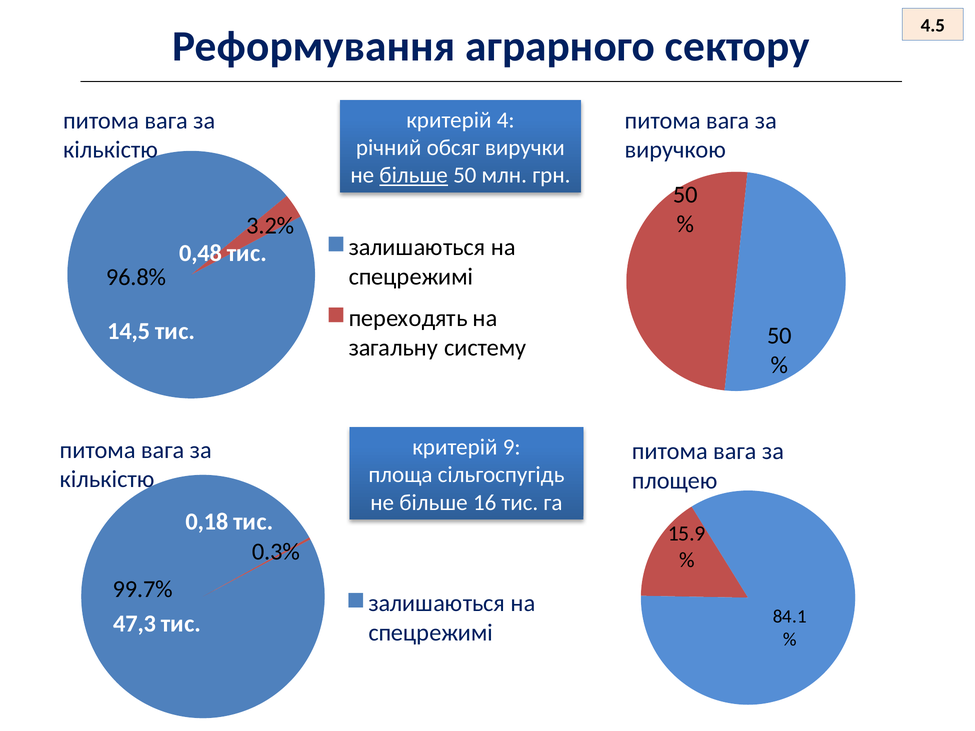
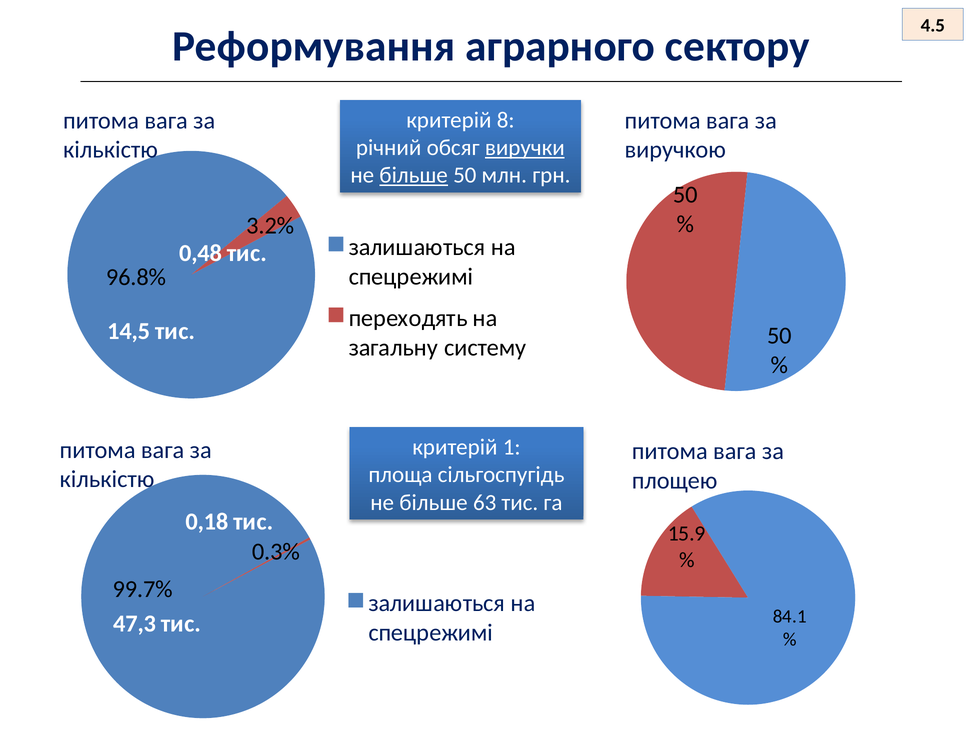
4: 4 -> 8 (506, 120)
виручки underline: none -> present (525, 148)
9: 9 -> 1 (512, 447)
16: 16 -> 63 (485, 503)
